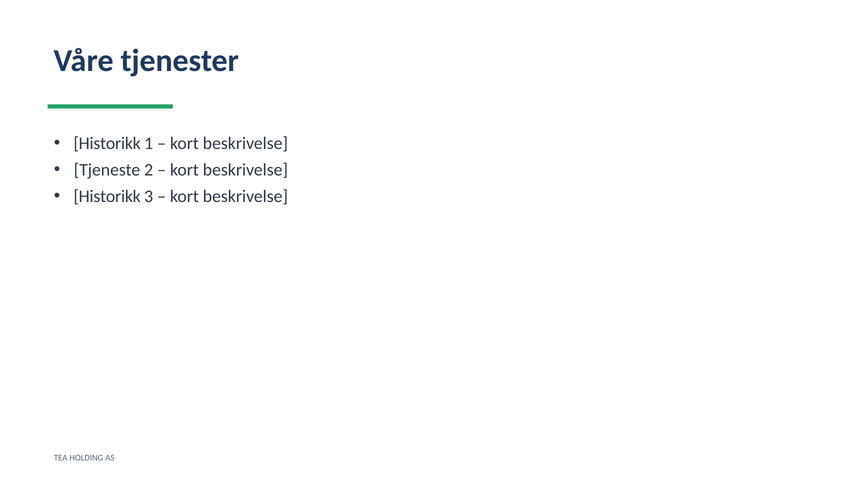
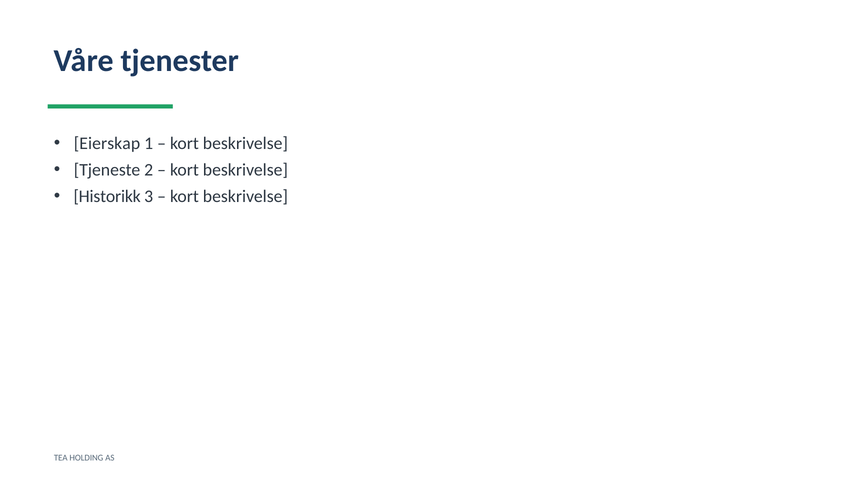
Historikk: Historikk -> Eierskap (107, 144)
